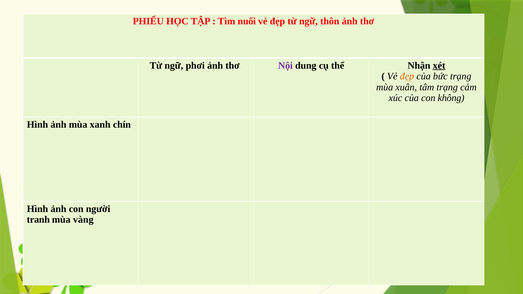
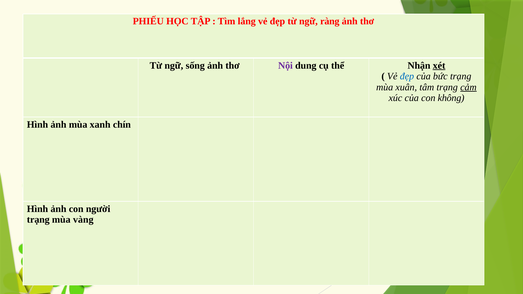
nuối: nuối -> lắng (247, 21)
thôn: thôn -> ràng (330, 21)
phơi: phơi -> sống (195, 66)
đẹp colour: orange -> blue (407, 76)
cảm underline: none -> present (468, 87)
tranh: tranh -> trạng (38, 220)
